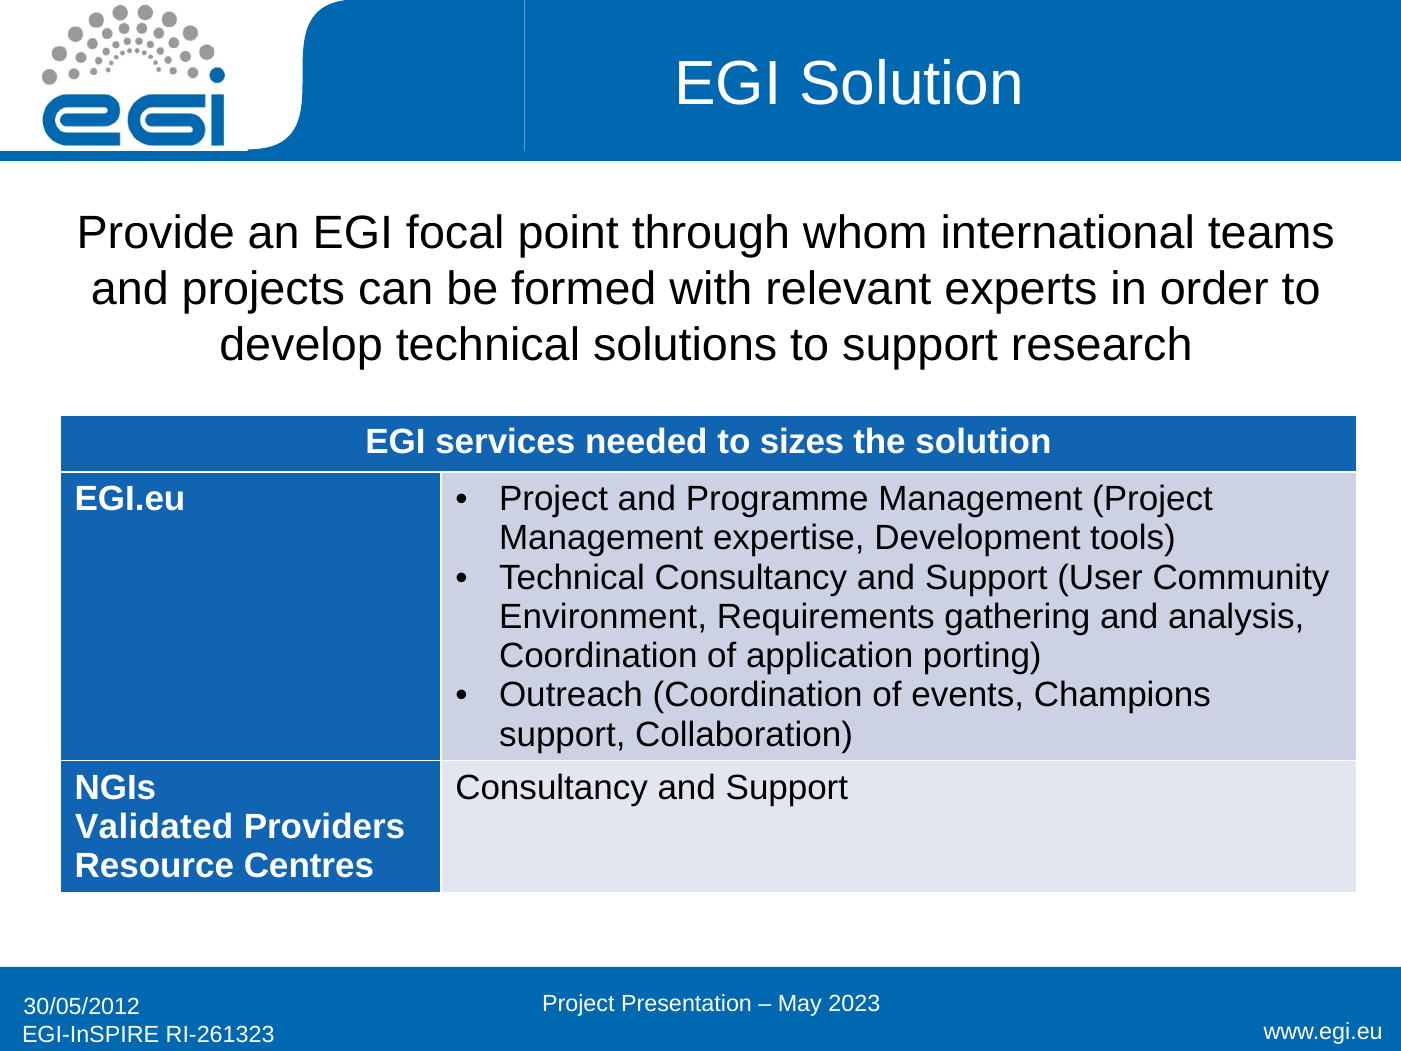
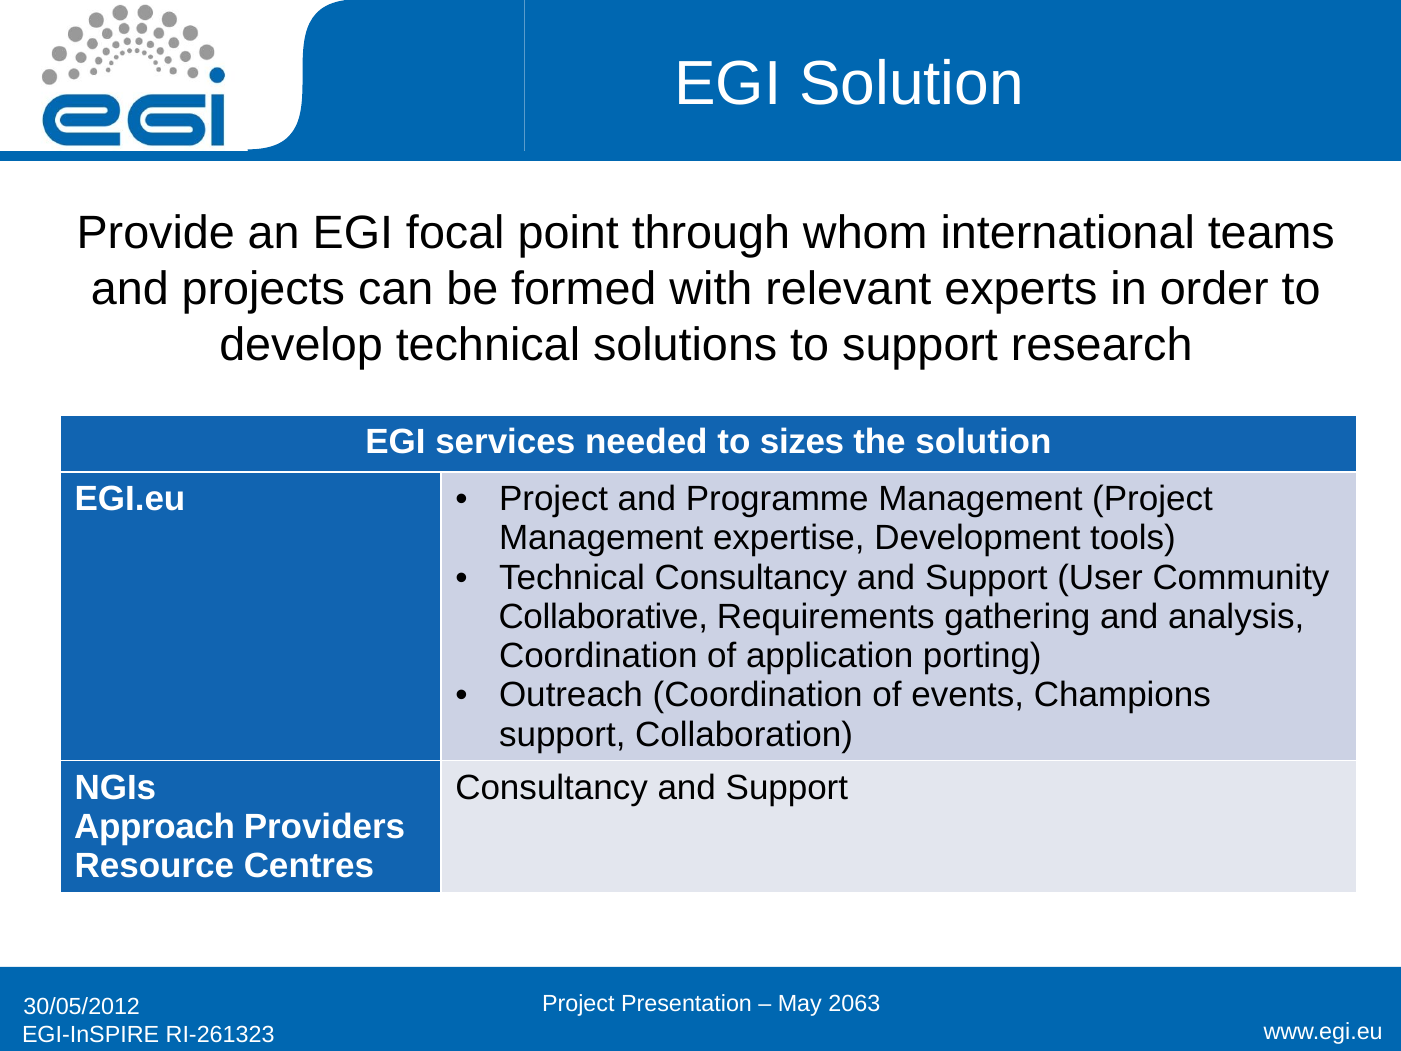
Environment: Environment -> Collaborative (603, 617)
Validated: Validated -> Approach (155, 827)
2023: 2023 -> 2063 (854, 1003)
